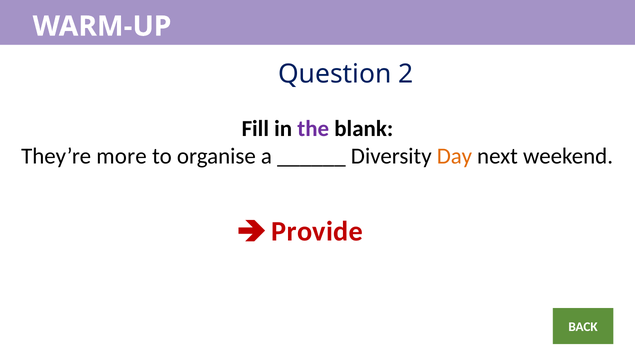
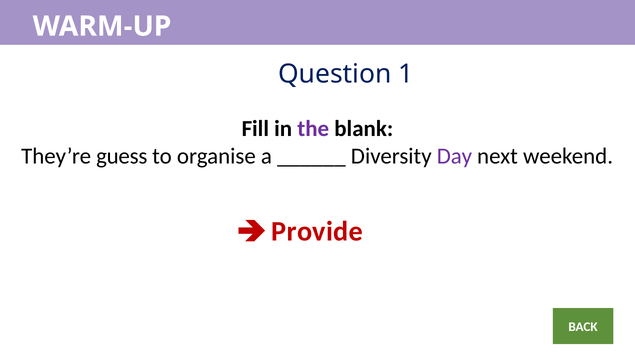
2: 2 -> 1 (406, 74)
more: more -> guess (122, 156)
Day colour: orange -> purple (454, 156)
